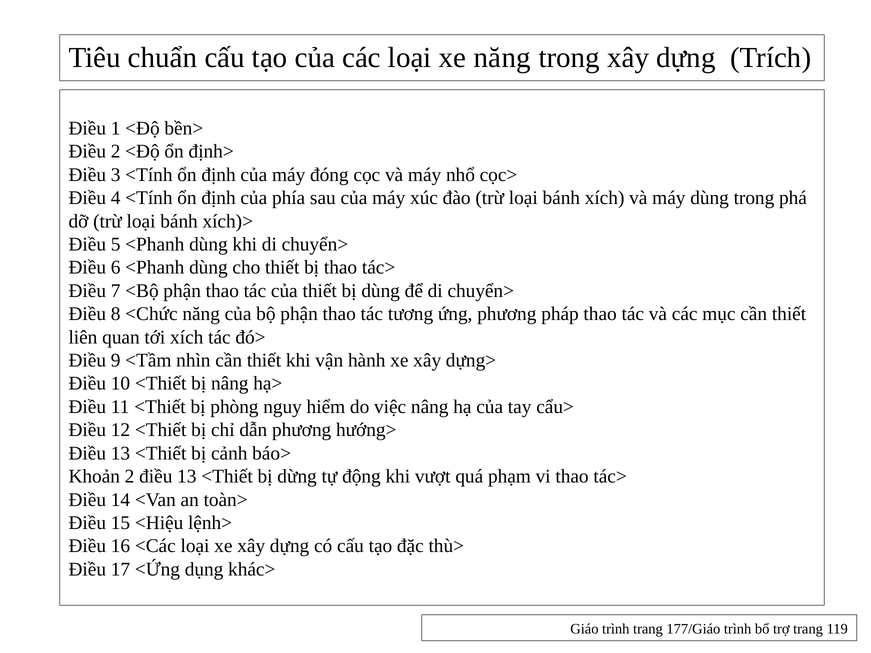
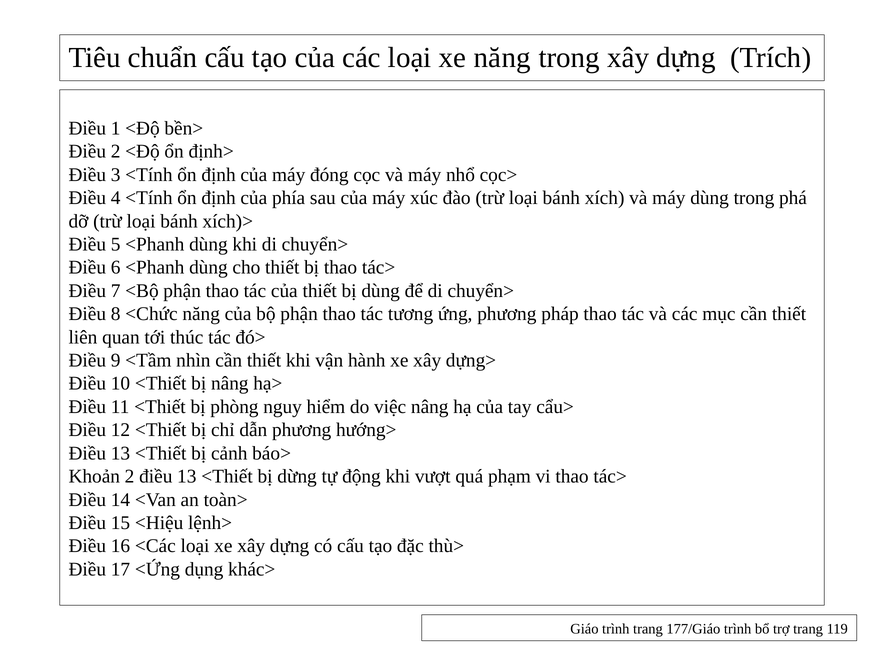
tới xích: xích -> thúc (187, 337)
